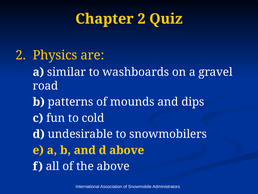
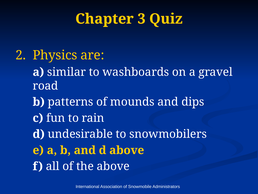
Chapter 2: 2 -> 3 (141, 19)
cold: cold -> rain (93, 118)
